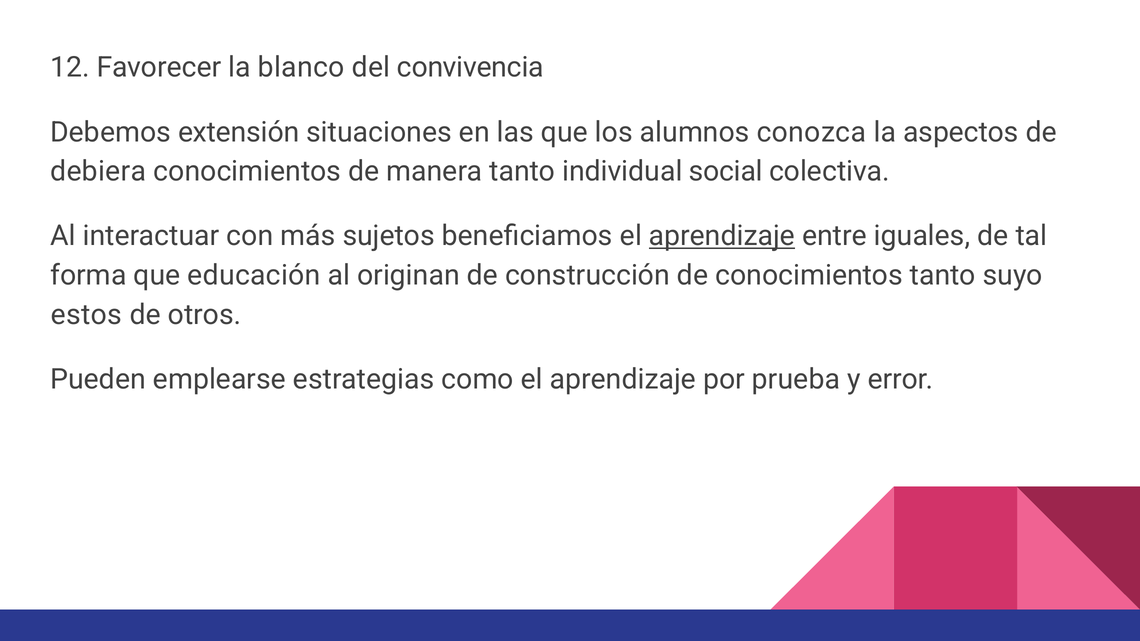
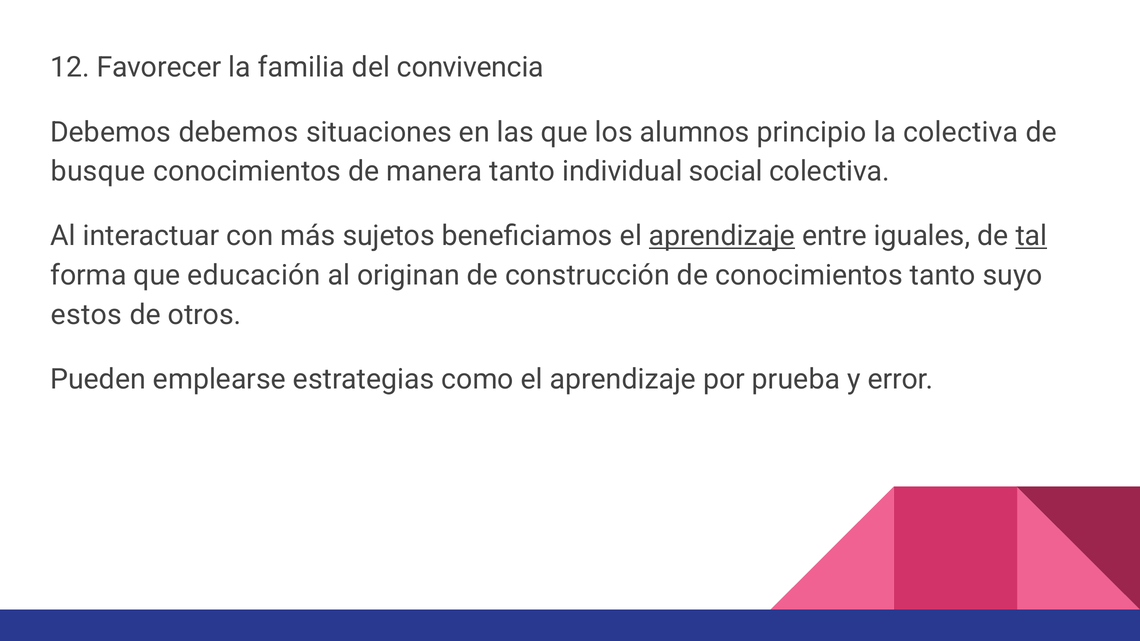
blanco: blanco -> familia (301, 68)
Debemos extensión: extensión -> debemos (238, 132)
conozca: conozca -> principio (812, 132)
la aspectos: aspectos -> colectiva (961, 132)
debiera: debiera -> busque (98, 172)
tal underline: none -> present (1031, 236)
